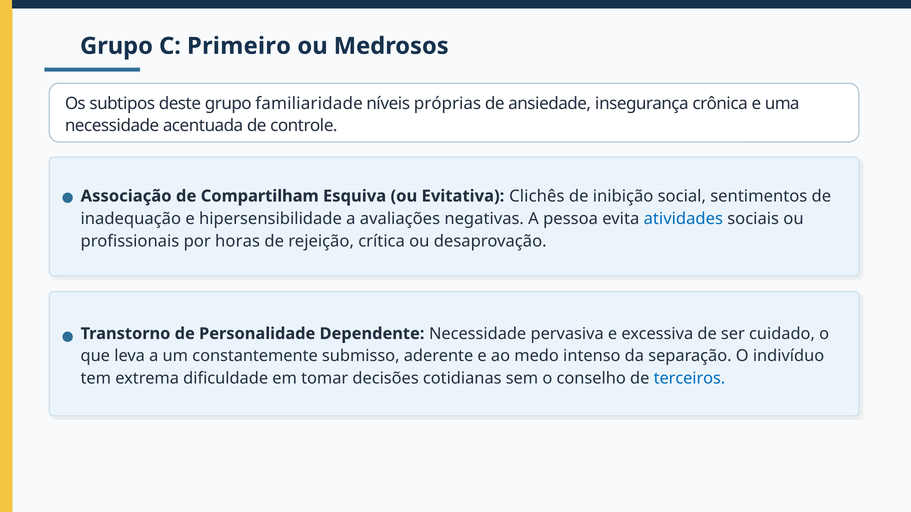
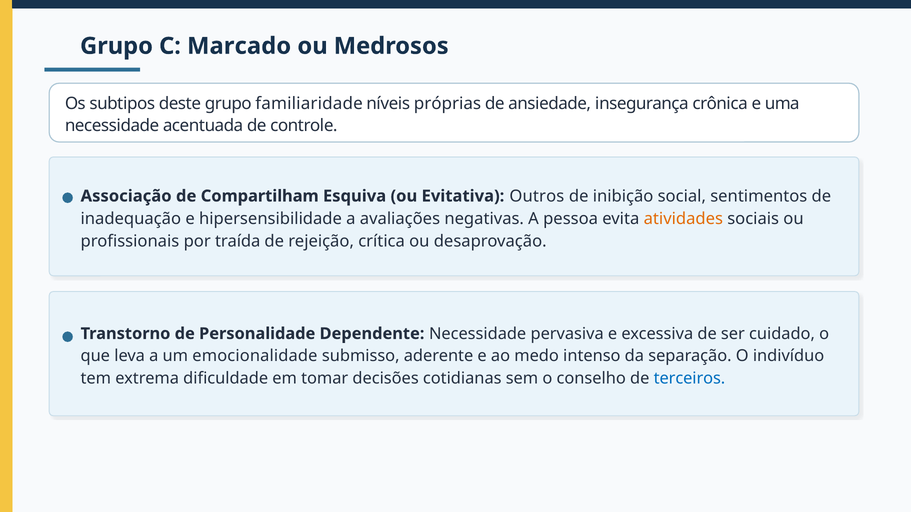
Primeiro: Primeiro -> Marcado (239, 46)
Clichês: Clichês -> Outros (537, 196)
atividades colour: blue -> orange (683, 219)
horas: horas -> traída (238, 242)
constantemente: constantemente -> emocionalidade (255, 356)
